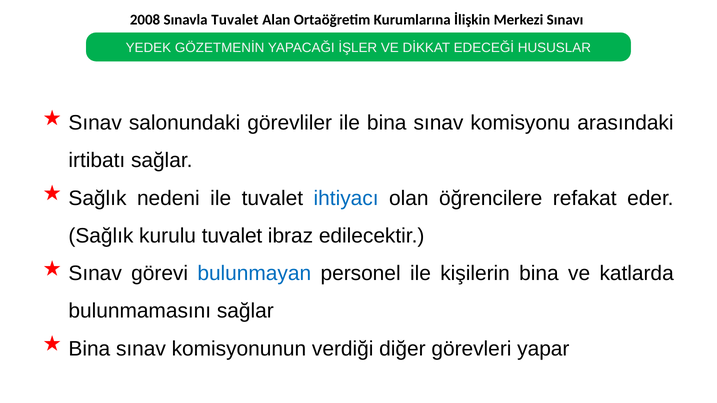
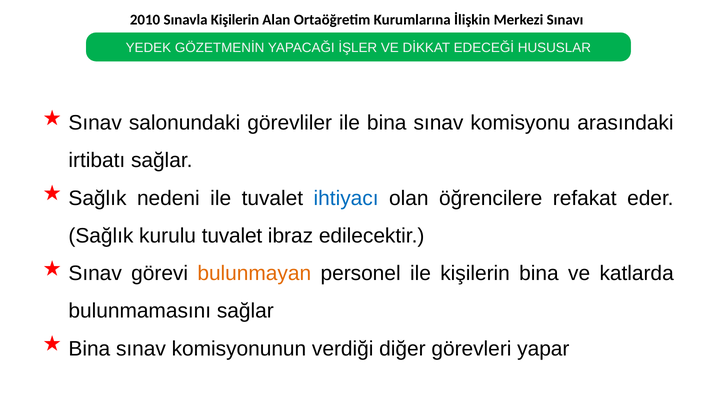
2008: 2008 -> 2010 (145, 20)
Sınavla Tuvalet: Tuvalet -> Kişilerin (235, 20)
bulunmayan colour: blue -> orange (254, 274)
